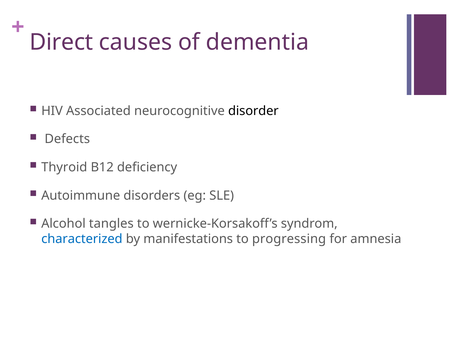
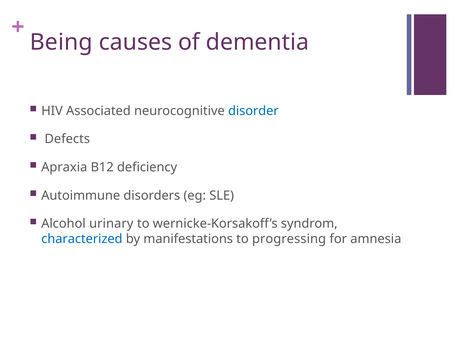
Direct: Direct -> Being (61, 42)
disorder colour: black -> blue (253, 111)
Thyroid: Thyroid -> Apraxia (64, 167)
tangles: tangles -> urinary (111, 224)
